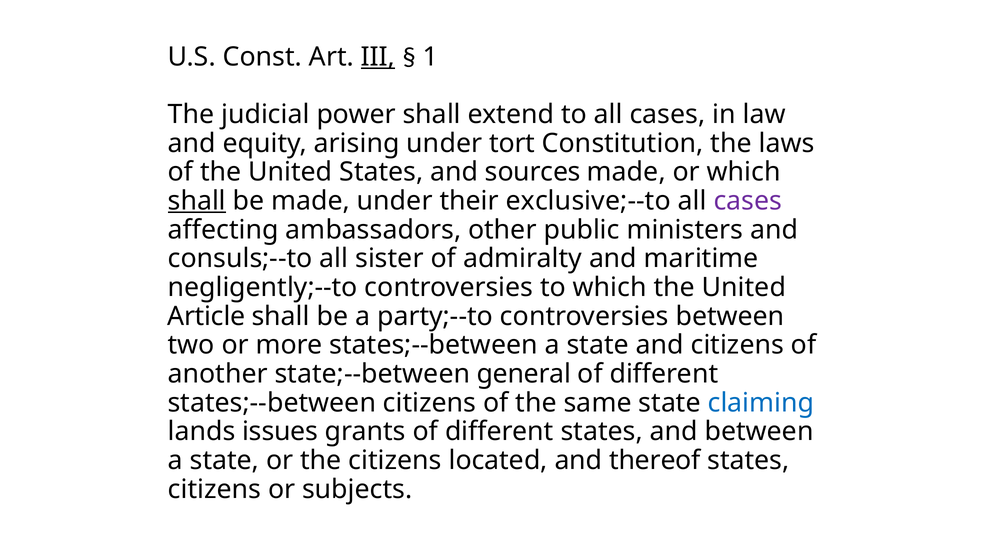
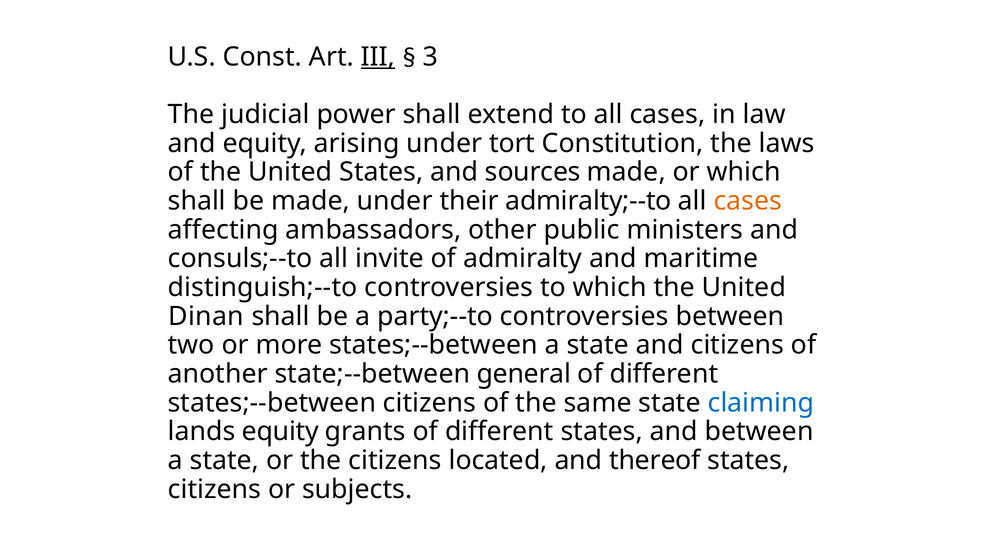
1: 1 -> 3 (430, 57)
shall underline: present -> none (197, 201)
exclusive;--to: exclusive;--to -> admiralty;--to (588, 201)
cases colour: purple -> orange (748, 201)
sister: sister -> invite (389, 259)
negligently;--to: negligently;--to -> distinguish;--to (263, 288)
Article: Article -> Dinan (206, 316)
lands issues: issues -> equity (280, 432)
